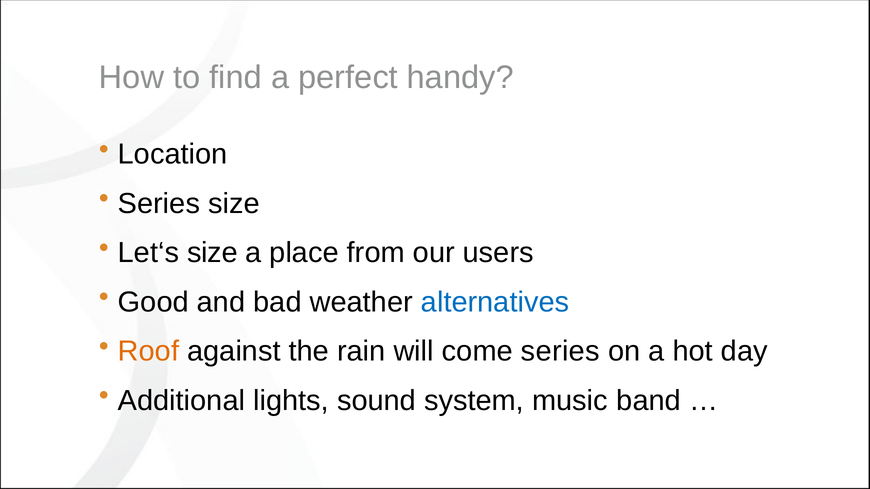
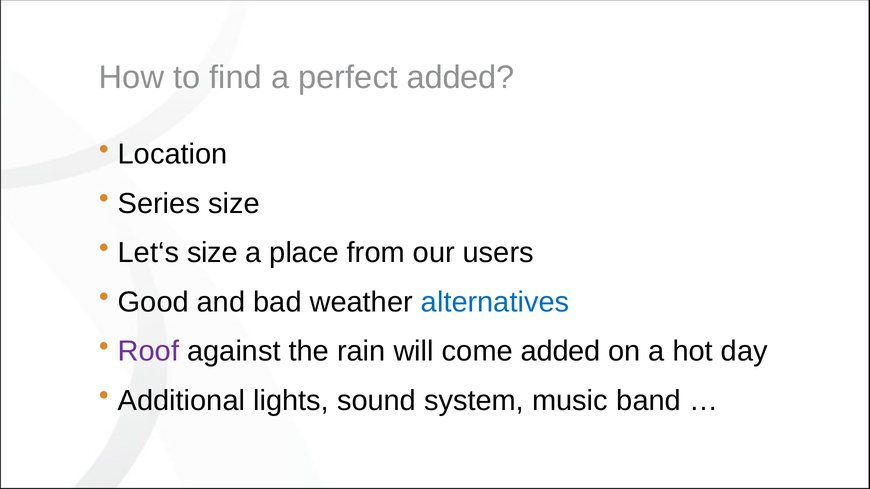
perfect handy: handy -> added (460, 78)
Roof colour: orange -> purple (148, 352)
come series: series -> added (561, 352)
